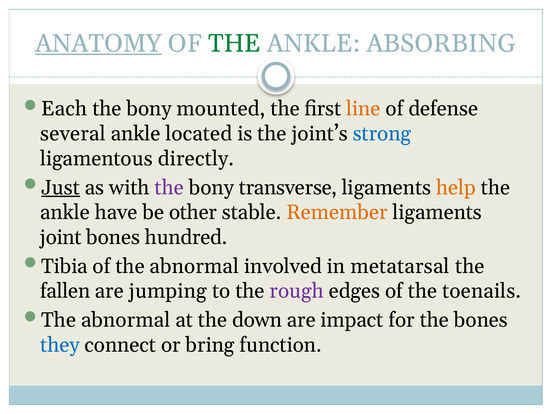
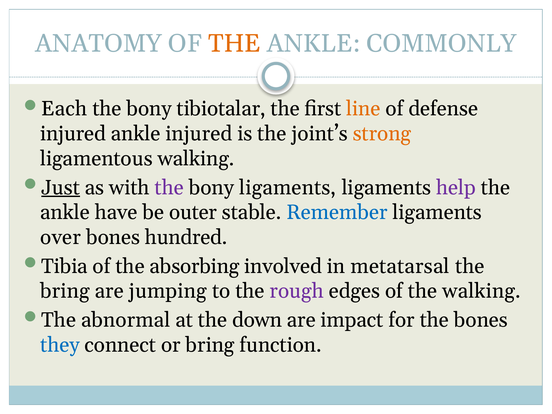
ANATOMY underline: present -> none (99, 43)
THE colour: green -> orange (234, 43)
ABSORBING: ABSORBING -> COMMONLY (441, 43)
mounted: mounted -> tibiotalar (221, 109)
several: several -> injured (73, 134)
ankle located: located -> injured (199, 134)
strong colour: blue -> orange (382, 134)
ligamentous directly: directly -> walking (196, 159)
bony transverse: transverse -> ligaments (288, 188)
help colour: orange -> purple (456, 188)
other: other -> outer (193, 212)
Remember colour: orange -> blue (337, 212)
joint: joint -> over (61, 237)
of the abnormal: abnormal -> absorbing (195, 266)
fallen: fallen -> bring (65, 291)
the toenails: toenails -> walking (482, 291)
